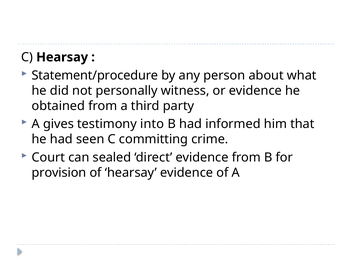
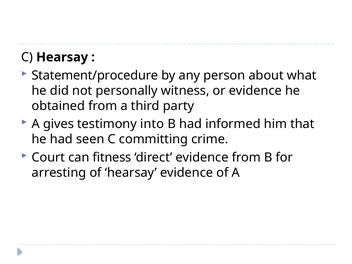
sealed: sealed -> fitness (112, 157)
provision: provision -> arresting (59, 173)
